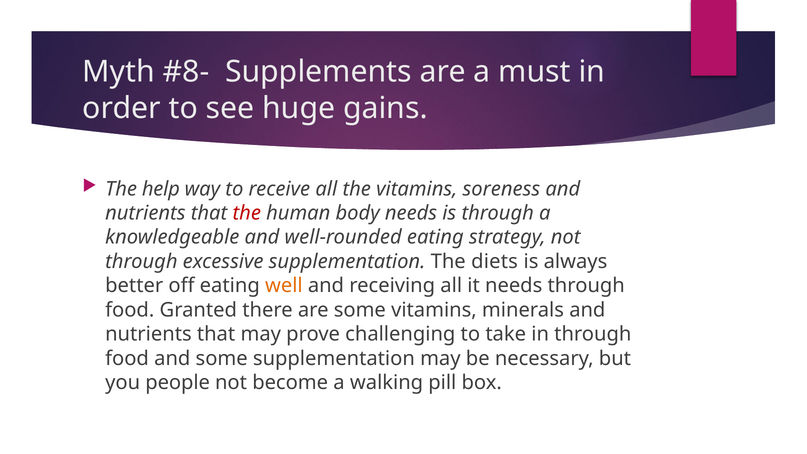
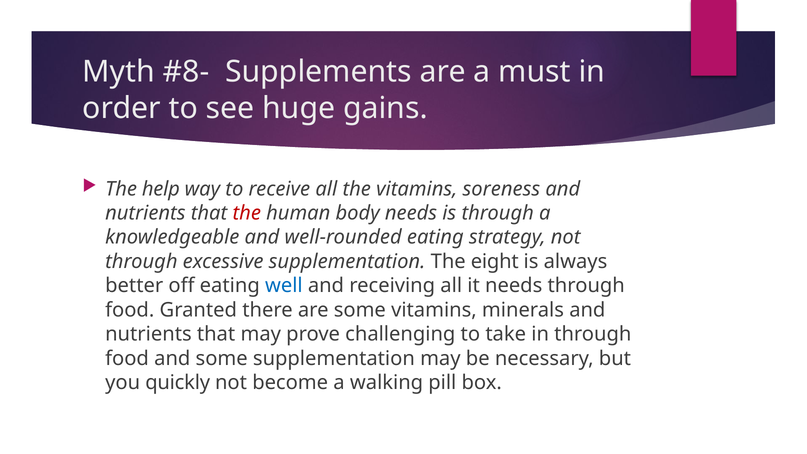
diets: diets -> eight (495, 262)
well colour: orange -> blue (284, 286)
people: people -> quickly (178, 383)
